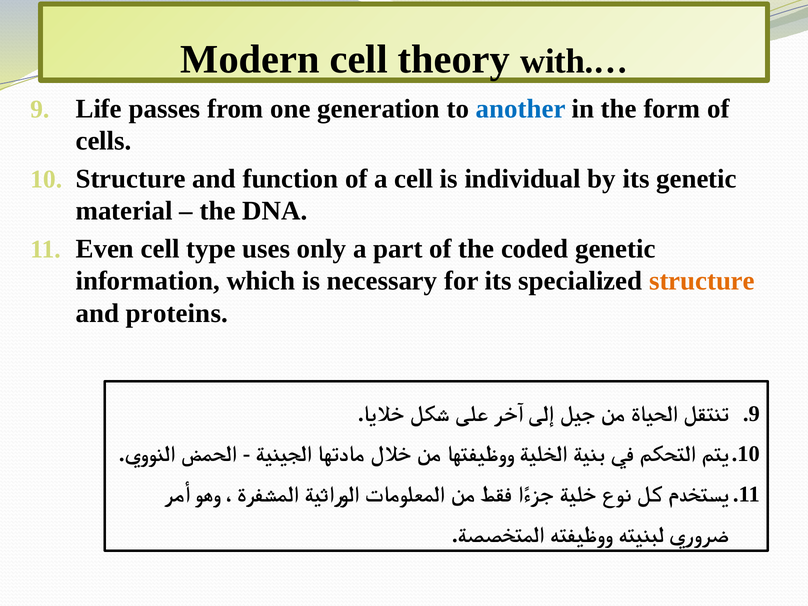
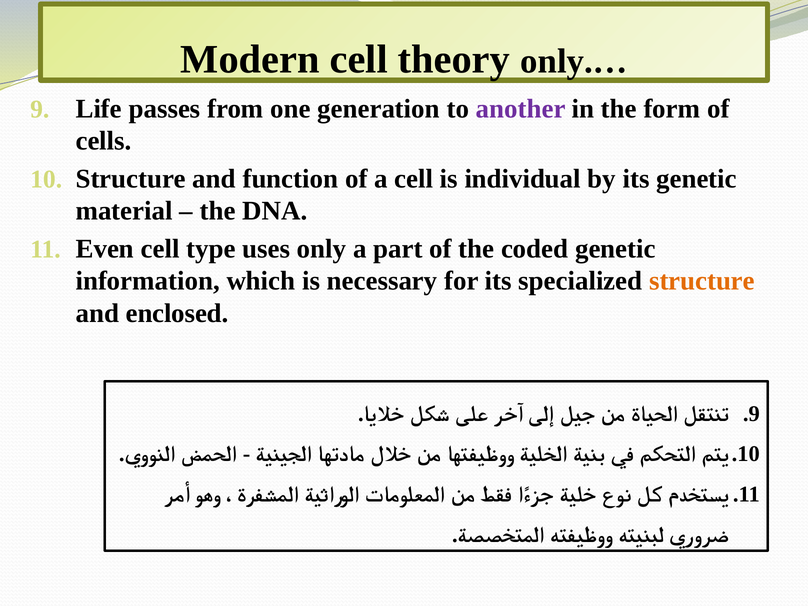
with.…: with.… -> only.… (574, 61)
another colour: blue -> purple (521, 109)
proteins: proteins -> enclosed (177, 313)
